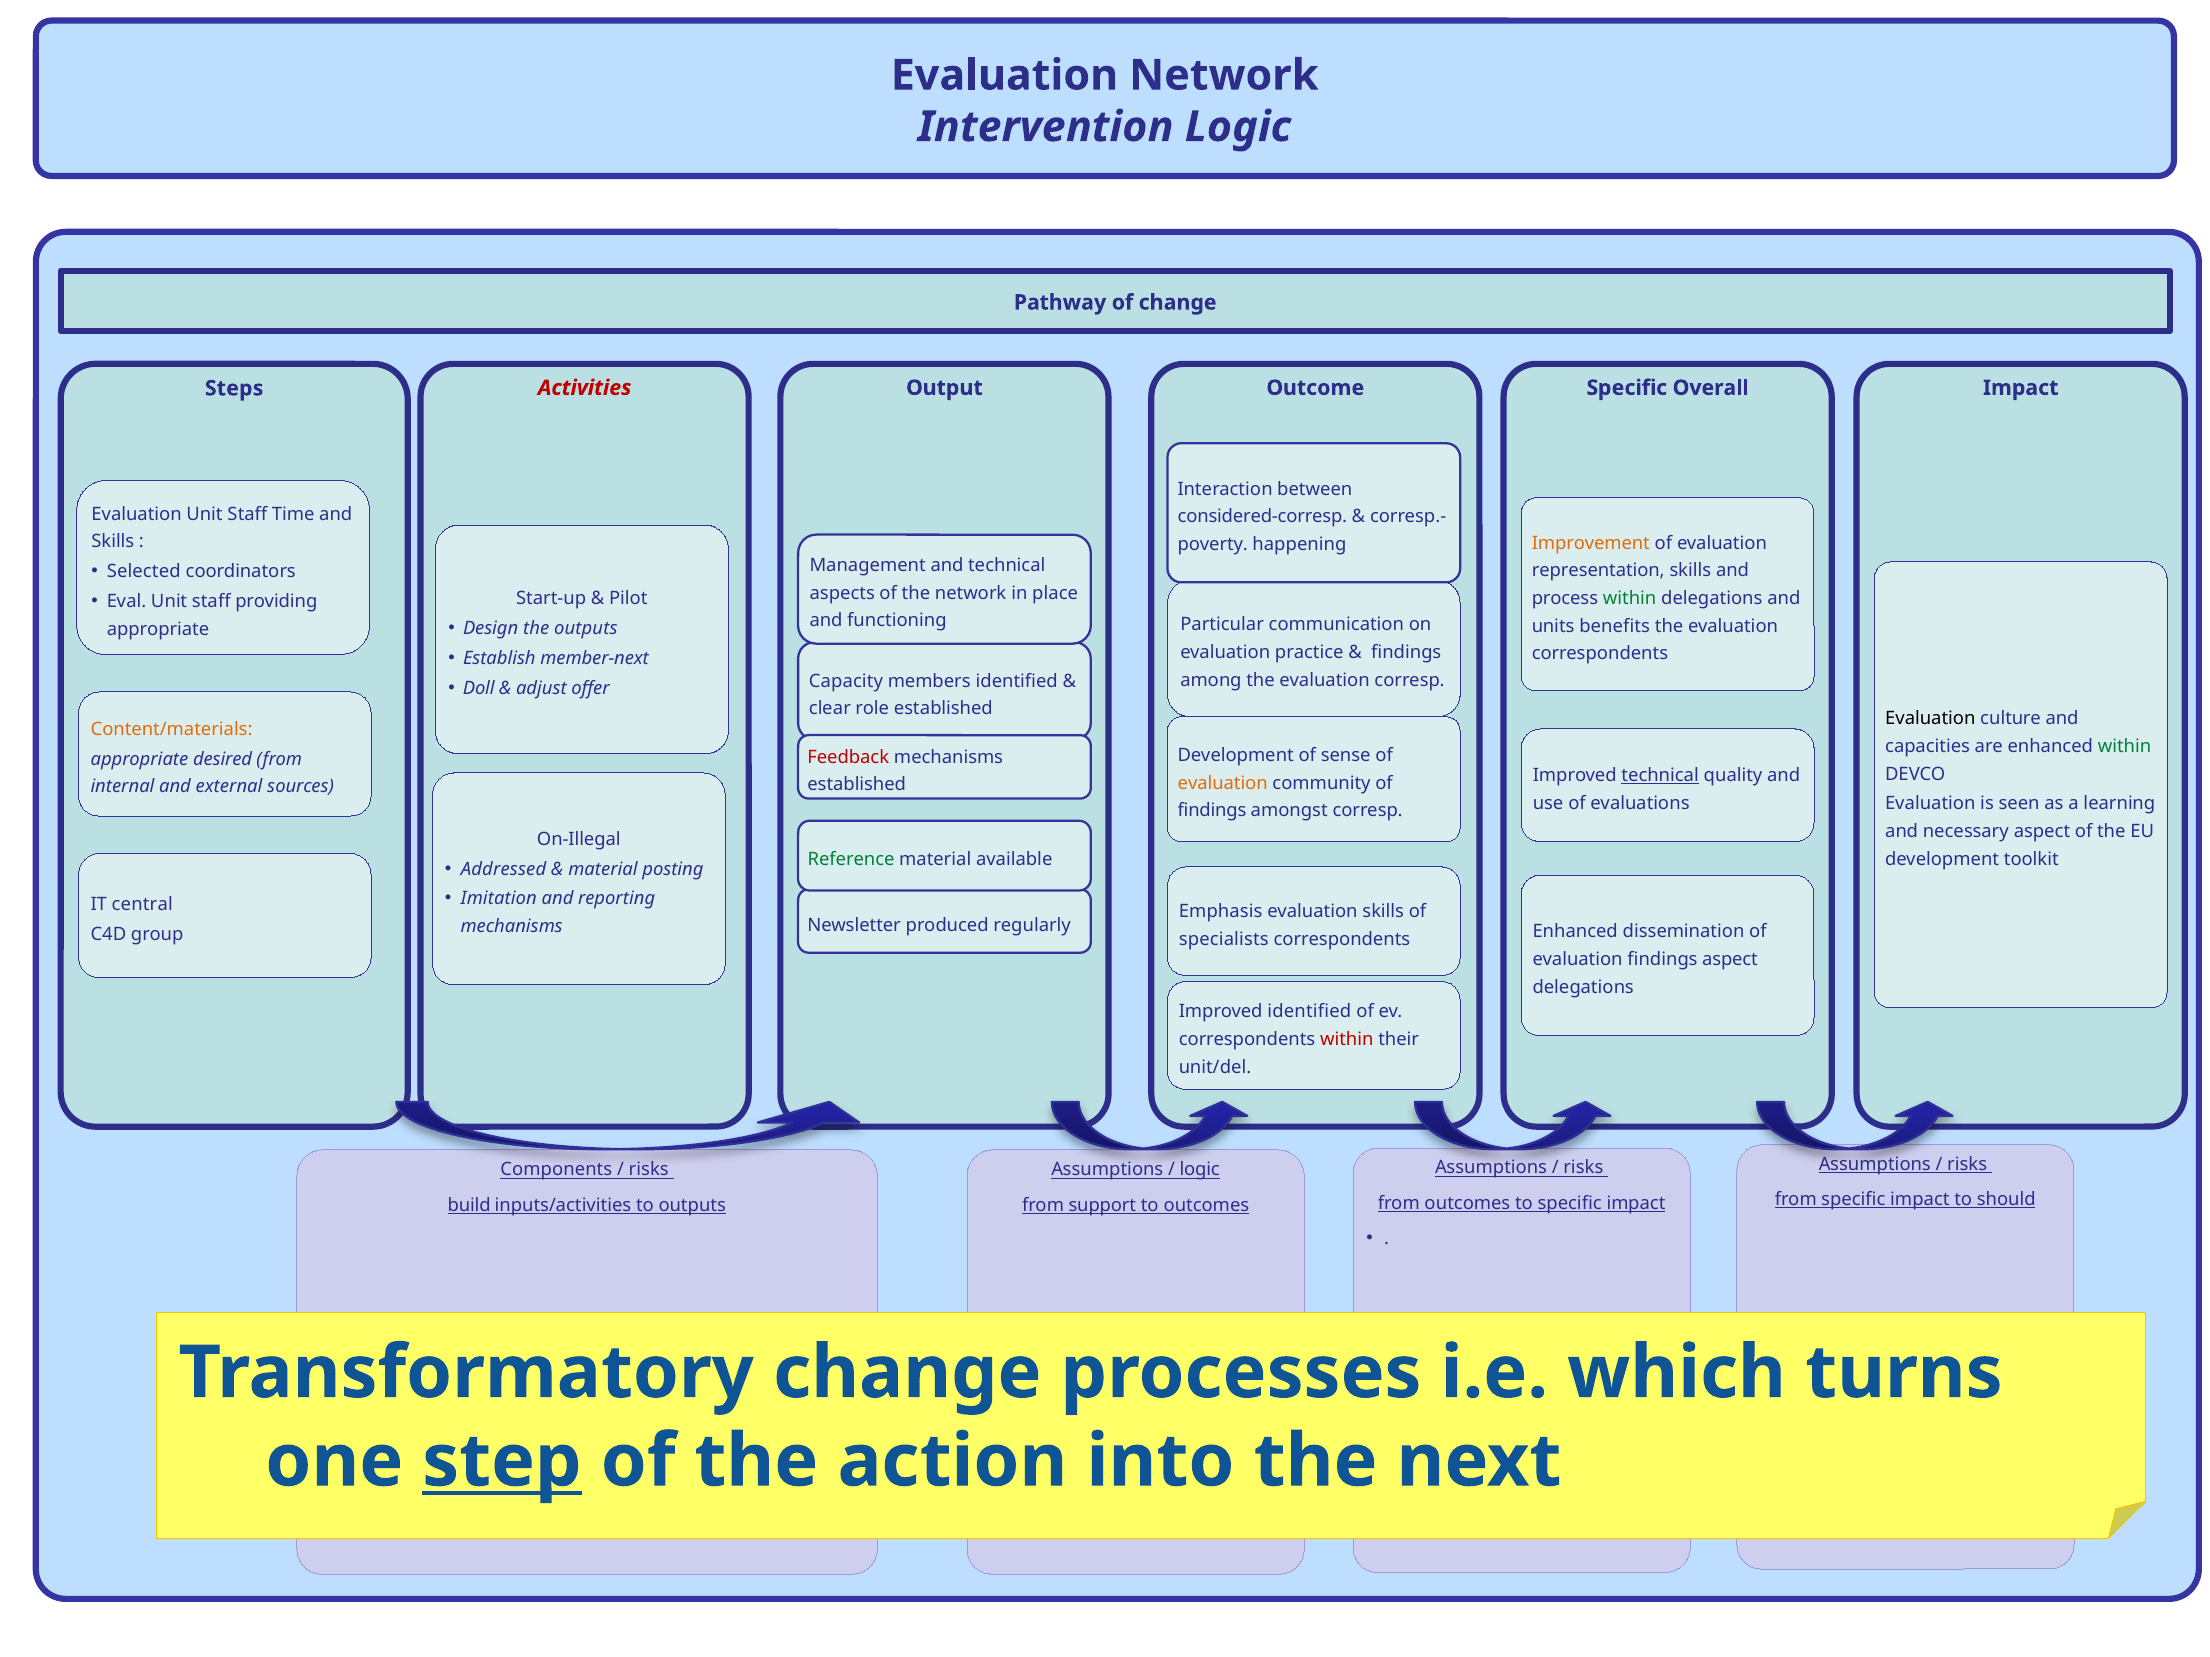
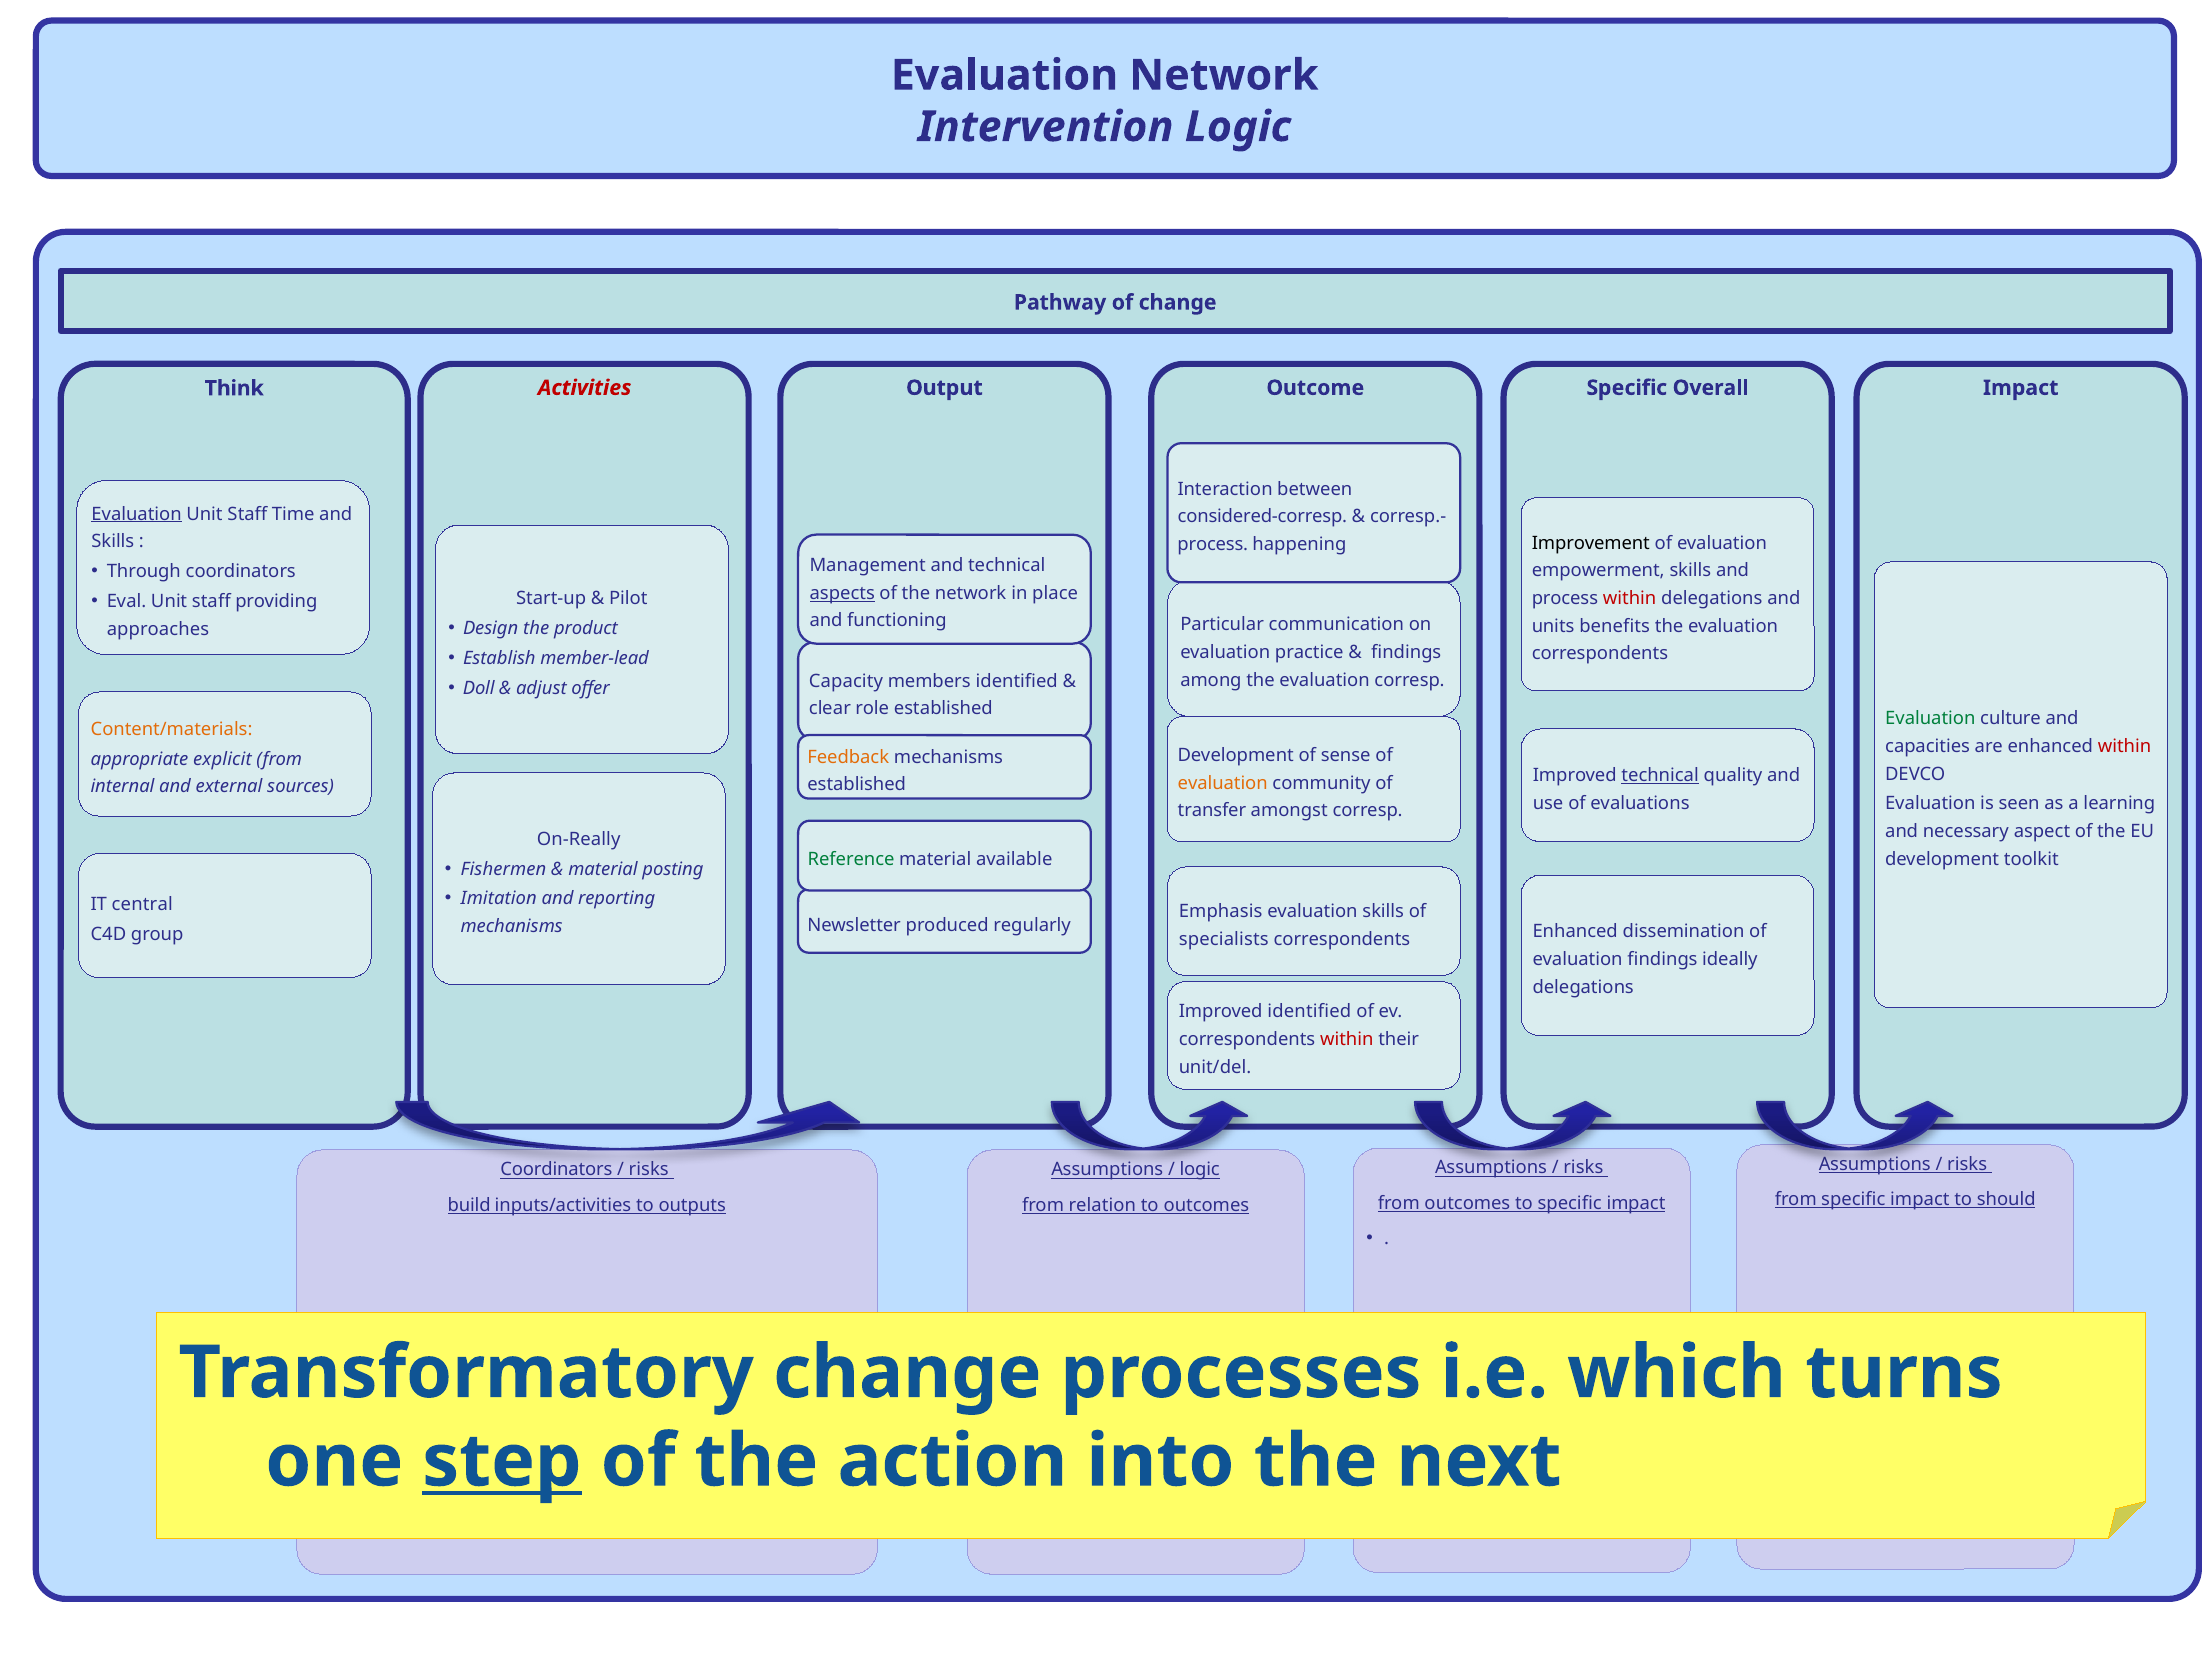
Steps: Steps -> Think (234, 388)
Evaluation underline: none -> present (137, 514)
Improvement colour: orange -> black (1591, 543)
poverty: poverty -> process (1213, 545)
Selected: Selected -> Through (144, 572)
representation: representation -> empowerment (1598, 571)
aspects underline: none -> present (842, 593)
within colour: green -> red (1630, 598)
the outputs: outputs -> product (586, 629)
appropriate: appropriate -> approaches (158, 629)
member-next: member-next -> member-lead (595, 659)
Evaluation colour: black -> green (1930, 719)
within colour: green -> red (2125, 747)
Feedback colour: red -> orange (848, 757)
desired: desired -> explicit (222, 759)
findings: findings -> transfer (1212, 811)
On-Illegal: On-Illegal -> On-Really (579, 839)
Addressed: Addressed -> Fishermen (504, 869)
findings aspect: aspect -> ideally (1730, 960)
Components: Components -> Coordinators (556, 1170)
support: support -> relation (1102, 1205)
